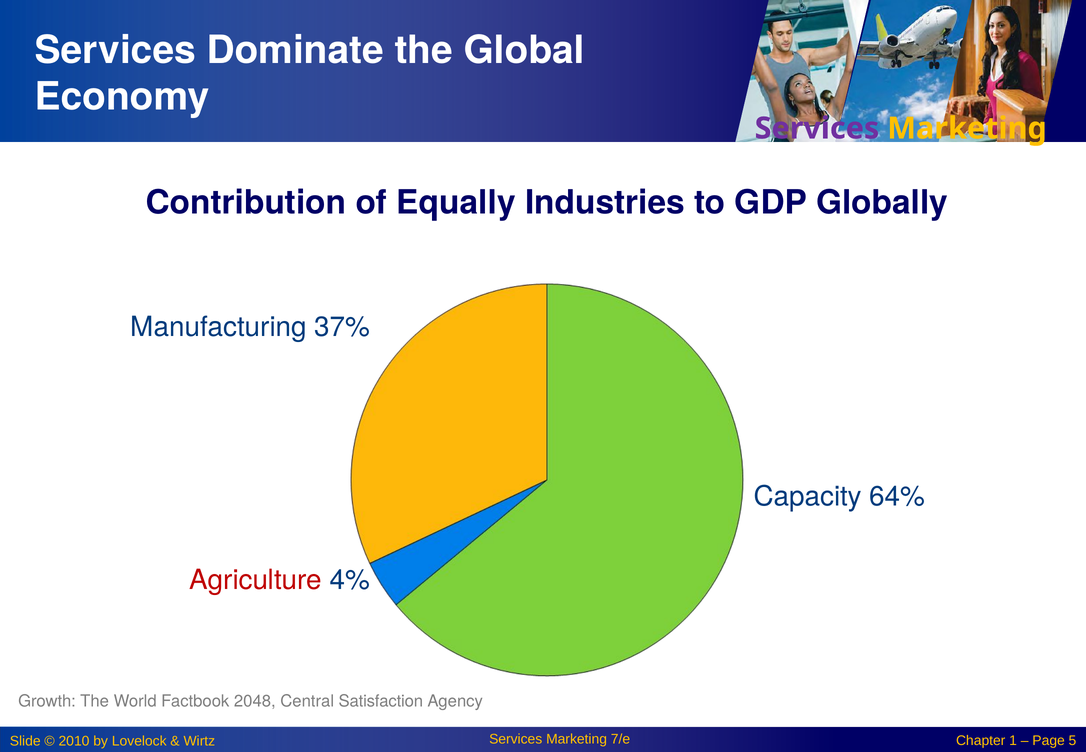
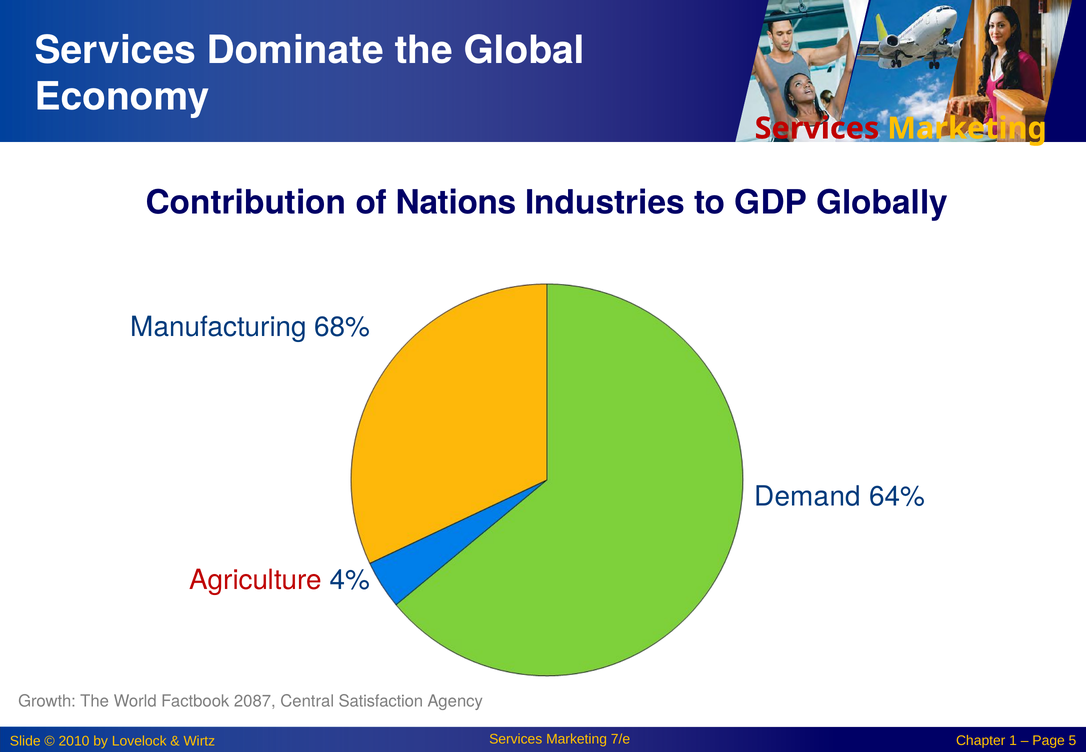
Services colour: purple -> red (817, 128)
Equally: Equally -> Nations (456, 203)
37%: 37% -> 68% (342, 327)
Capacity: Capacity -> Demand (808, 497)
2048: 2048 -> 2087 (255, 701)
